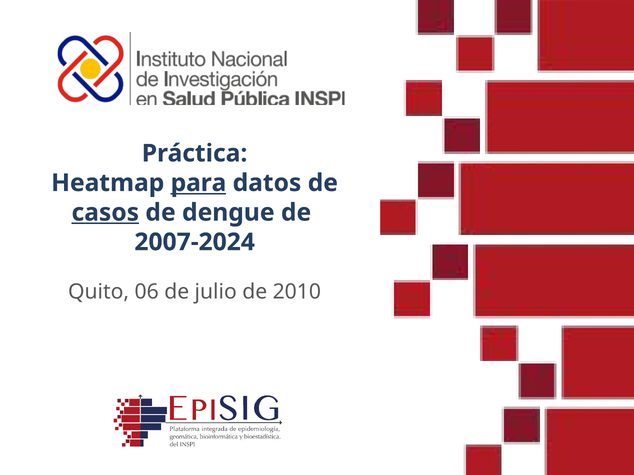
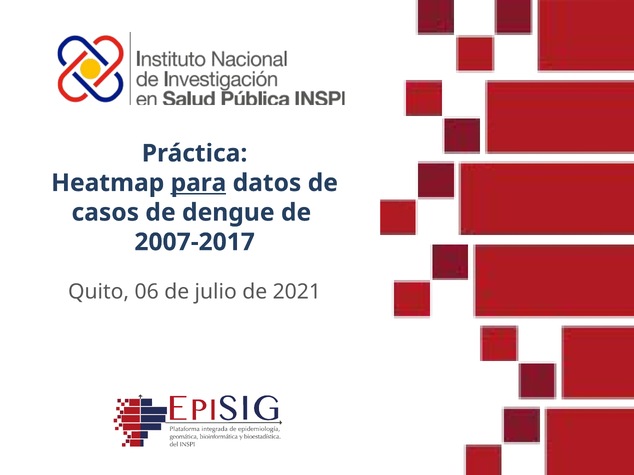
casos underline: present -> none (105, 213)
2007-2024: 2007-2024 -> 2007-2017 (195, 242)
2010: 2010 -> 2021 (297, 292)
